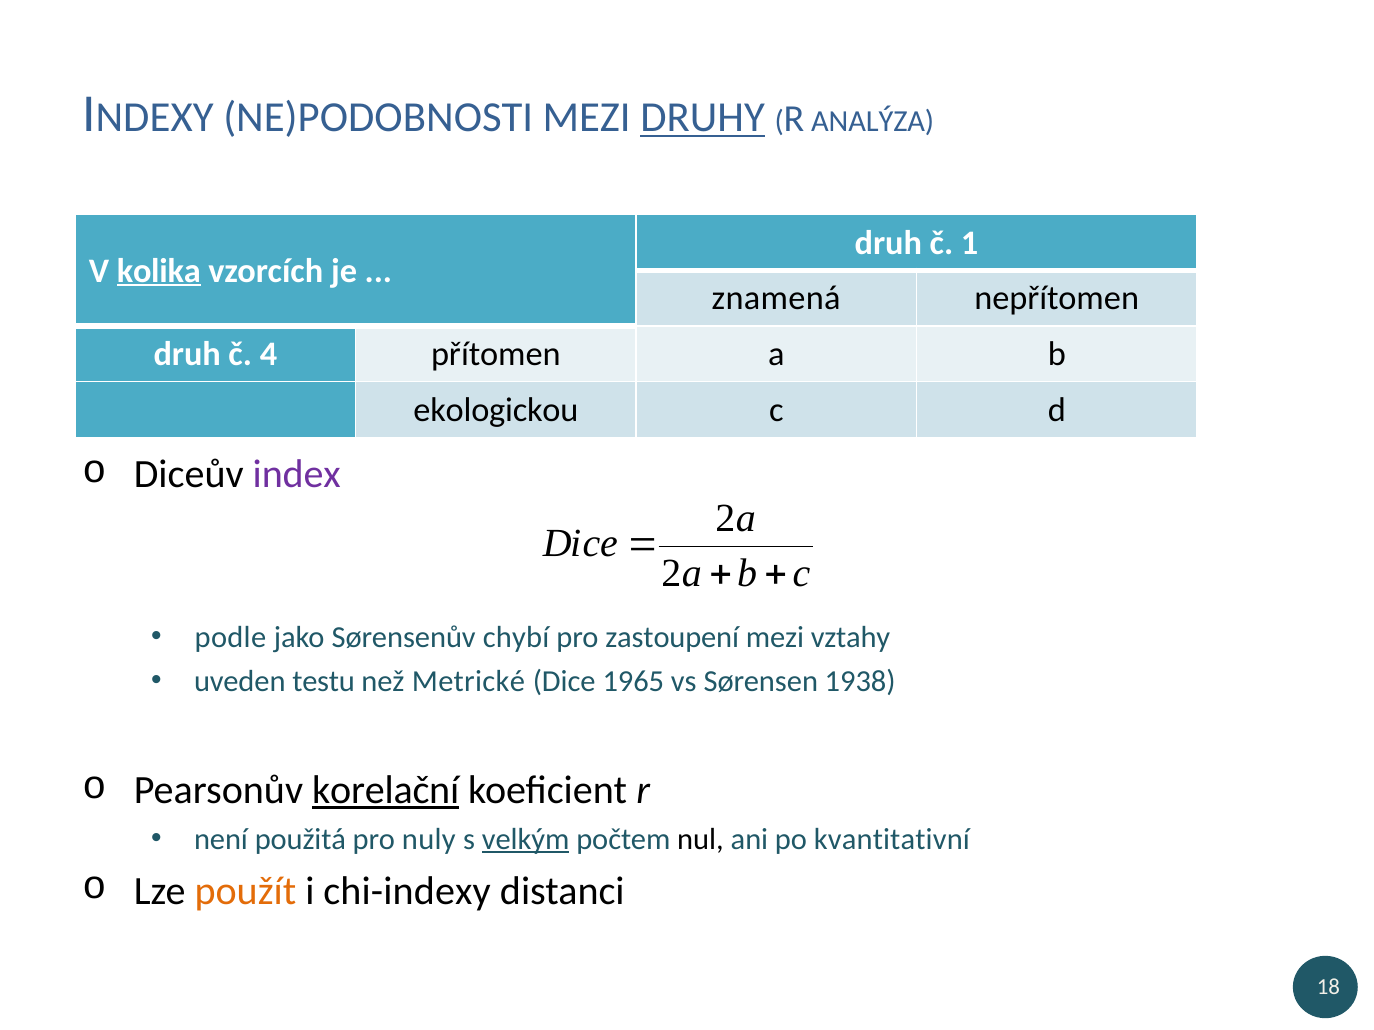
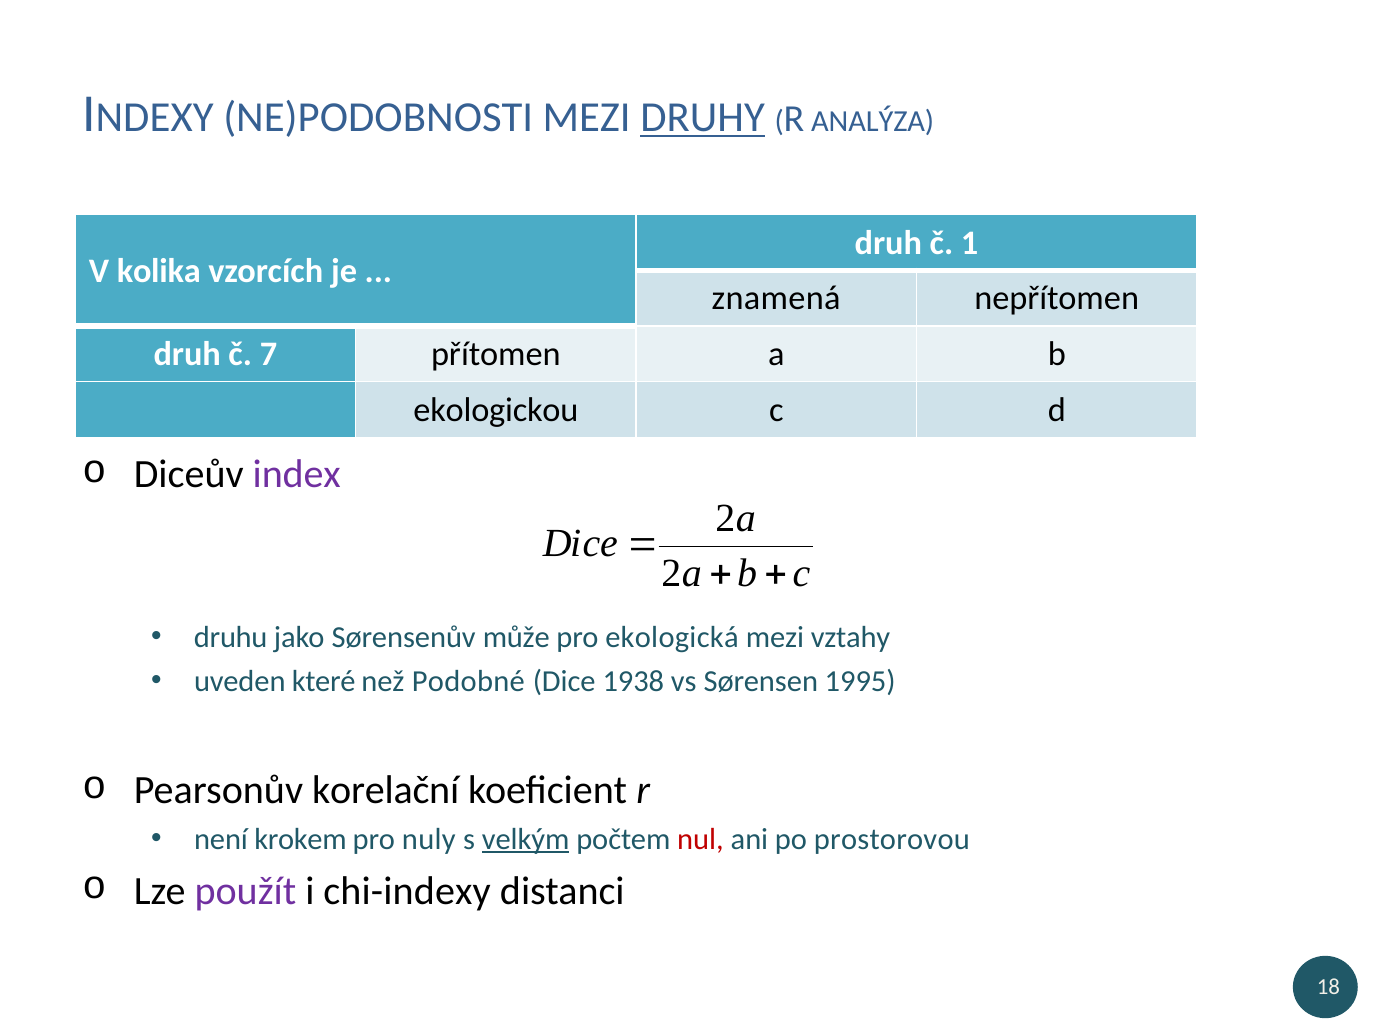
kolika underline: present -> none (159, 271)
4: 4 -> 7 (268, 354)
podle: podle -> druhu (231, 638)
chybí: chybí -> může (516, 638)
zastoupení: zastoupení -> ekologická (672, 638)
testu: testu -> které (324, 681)
Metrické: Metrické -> Podobné (468, 681)
1965: 1965 -> 1938 (633, 681)
1938: 1938 -> 1995 (860, 681)
korelační underline: present -> none (386, 791)
použitá: použitá -> krokem (300, 839)
nul colour: black -> red (700, 839)
kvantitativní: kvantitativní -> prostorovou (892, 839)
použít colour: orange -> purple (245, 892)
